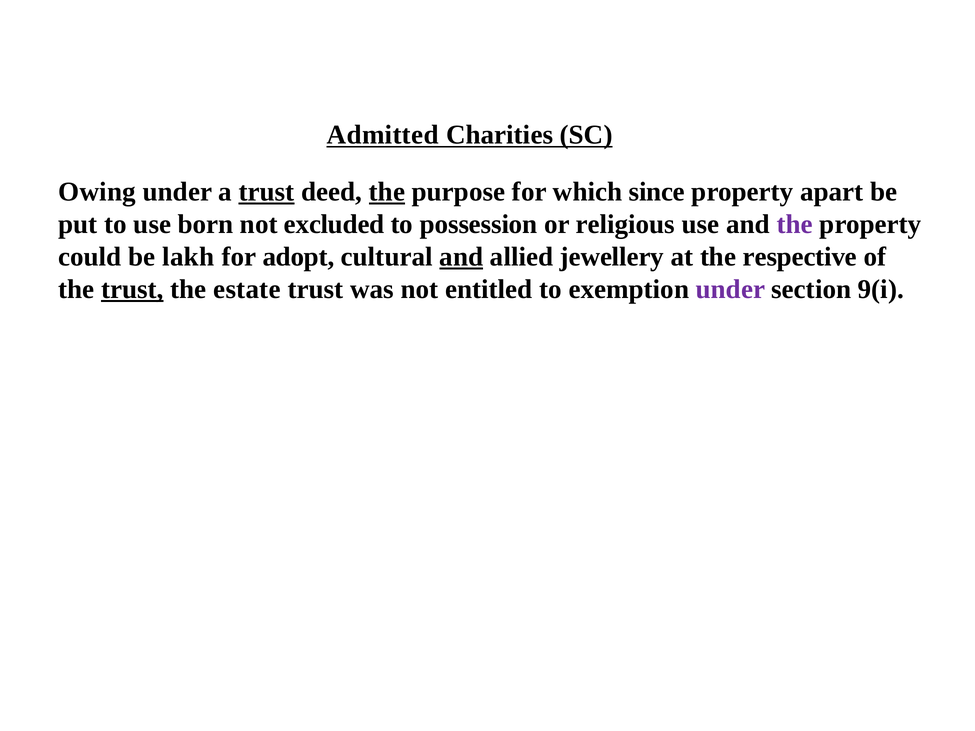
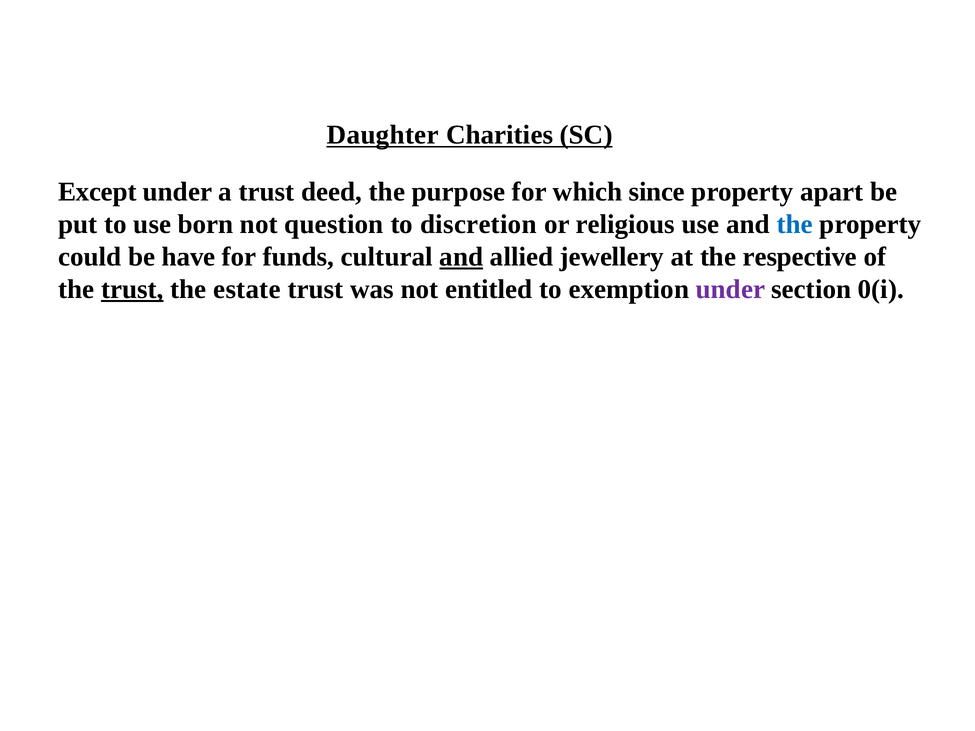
Admitted: Admitted -> Daughter (383, 135)
Owing: Owing -> Except (97, 192)
trust underline: present -> none (267, 192)
the underline: present -> none (387, 192)
excluded: excluded -> question (334, 224)
possession: possession -> discretion (478, 224)
the colour: purple -> blue (795, 224)
lakh: lakh -> have (189, 257)
adopt: adopt -> funds (298, 257)
9(i: 9(i -> 0(i (881, 289)
